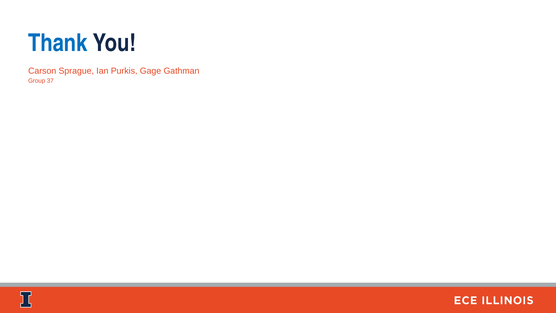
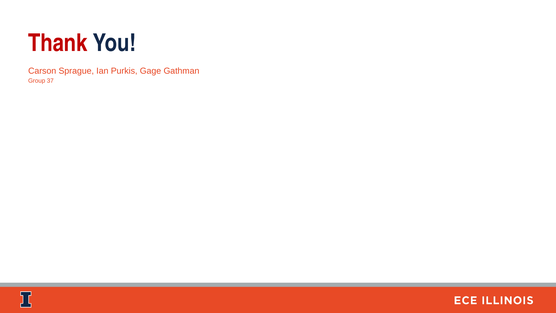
Thank colour: blue -> red (58, 43)
